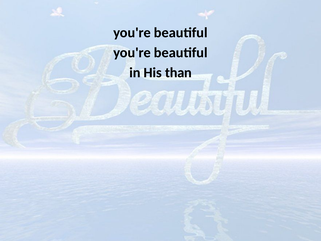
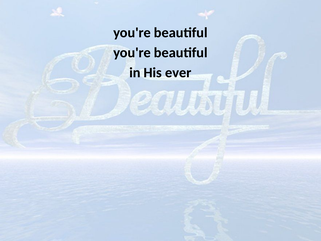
than: than -> ever (178, 73)
